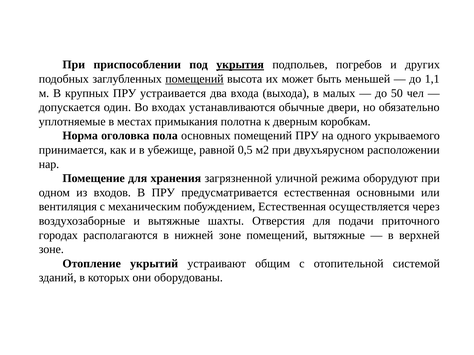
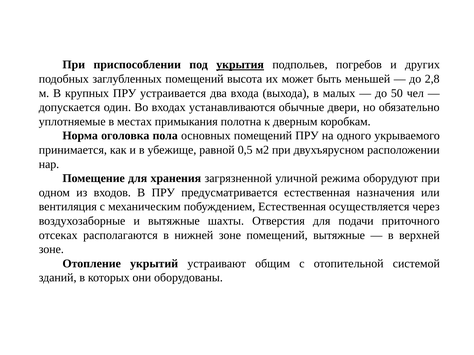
помещений underline: present -> none (194, 79)
1,1: 1,1 -> 2,8 (432, 79)
основными: основными -> назначения (386, 193)
городах: городах -> отсеках (58, 235)
